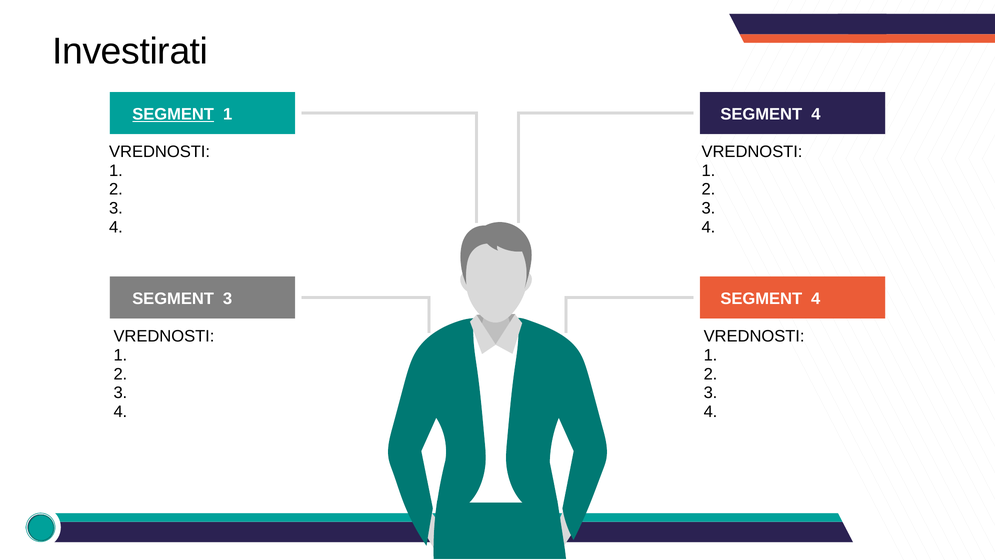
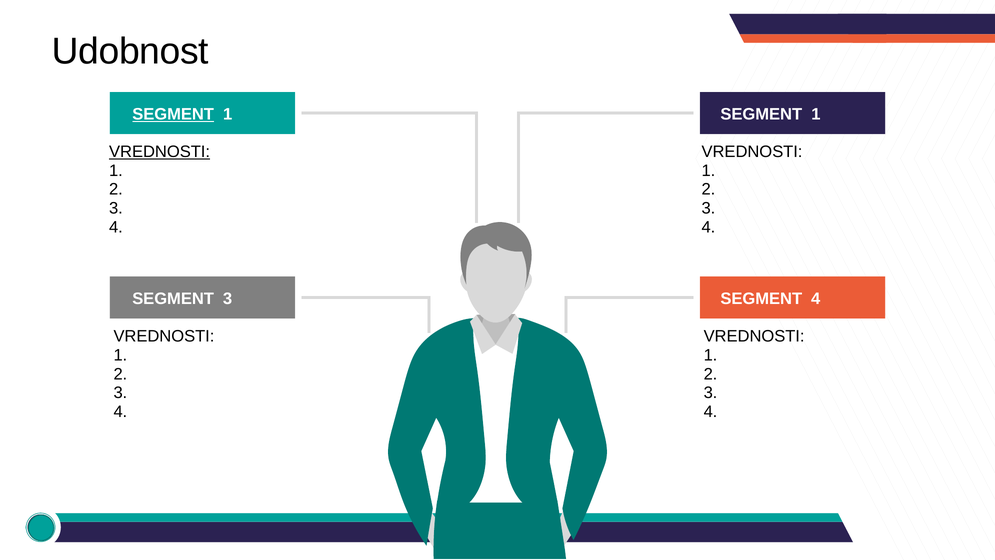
Investirati: Investirati -> Udobnost (130, 51)
4: 4 -> 1 (816, 114)
VREDNOSTI underline: none -> present (160, 152)
